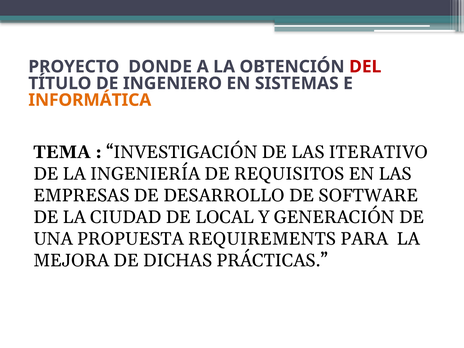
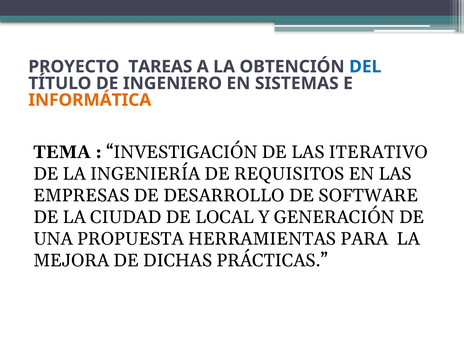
DONDE: DONDE -> TAREAS (160, 67)
DEL colour: red -> blue (365, 67)
REQUIREMENTS: REQUIREMENTS -> HERRAMIENTAS (262, 239)
